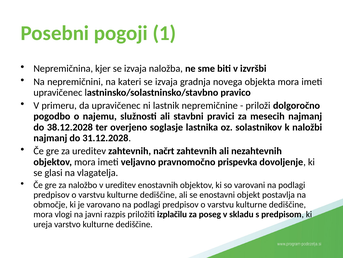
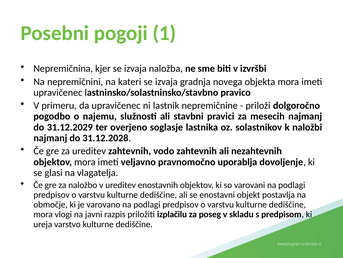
38.12.2028: 38.12.2028 -> 31.12.2029 (70, 127)
načrt: načrt -> vodo (164, 151)
prispevka: prispevka -> uporablja (237, 162)
